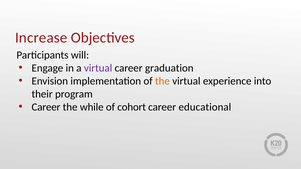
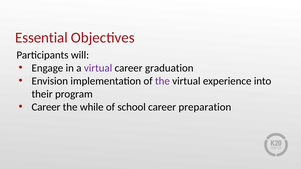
Increase: Increase -> Essential (41, 38)
the colour: orange -> purple (162, 81)
cohort: cohort -> school (132, 107)
educational: educational -> preparation (205, 107)
